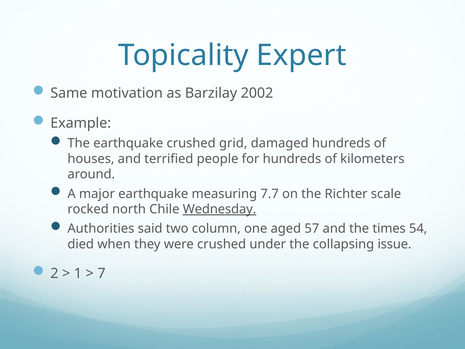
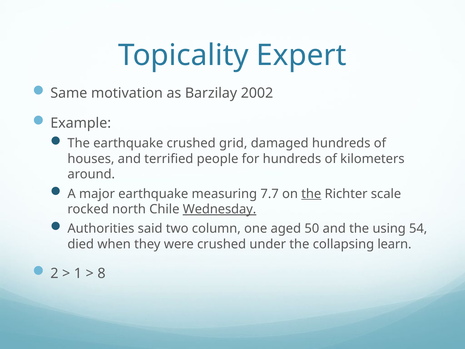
the underline: none -> present (311, 194)
57: 57 -> 50 (312, 229)
times: times -> using (389, 229)
issue: issue -> learn (394, 244)
7: 7 -> 8 (102, 273)
